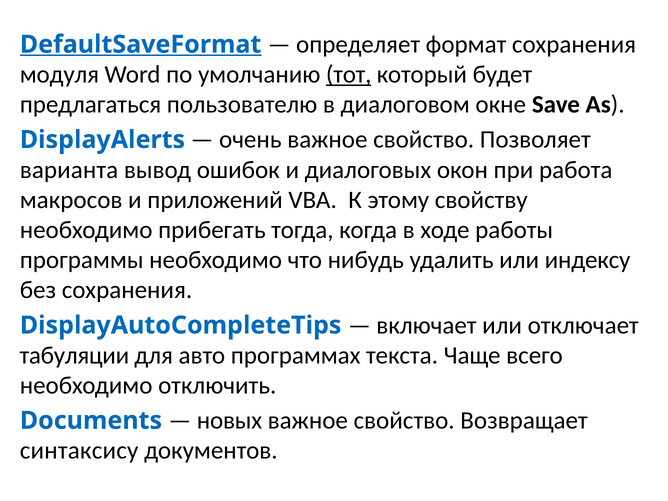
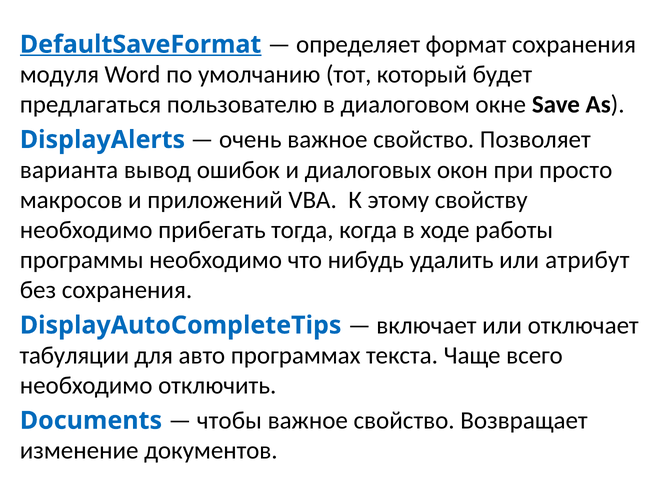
тот underline: present -> none (349, 75)
работа: работа -> просто (576, 170)
индексу: индексу -> атрибут (587, 260)
новых: новых -> чтобы (229, 421)
синтаксису: синтаксису -> изменение (79, 451)
